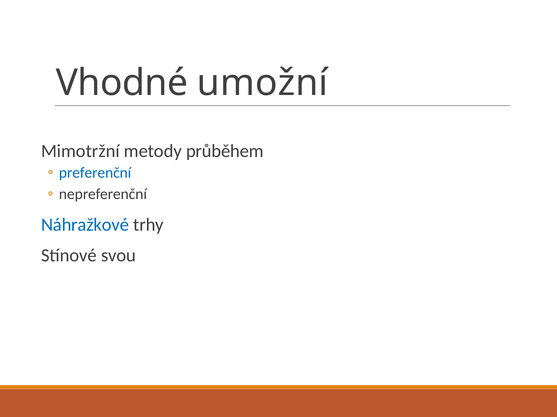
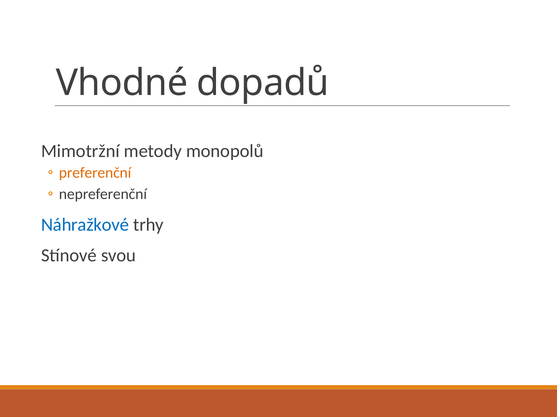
umožní: umožní -> dopadů (263, 83)
průběhem: průběhem -> monopolů (225, 151)
preferenční colour: blue -> orange (95, 173)
